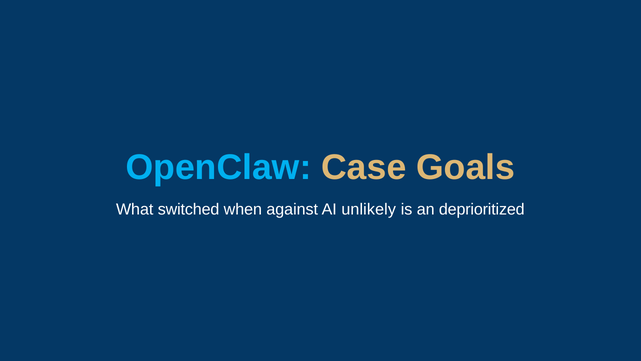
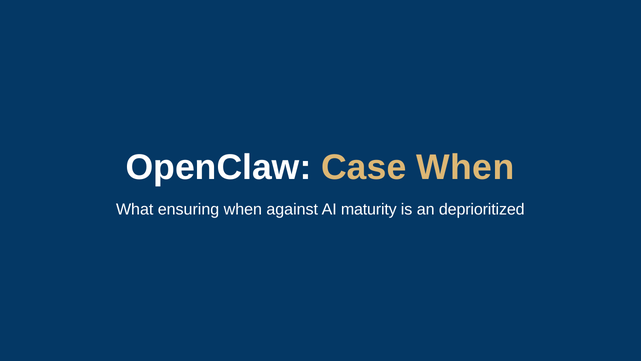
OpenClaw colour: light blue -> white (219, 167)
Case Goals: Goals -> When (465, 167)
switched: switched -> ensuring (189, 209)
unlikely: unlikely -> maturity (369, 209)
